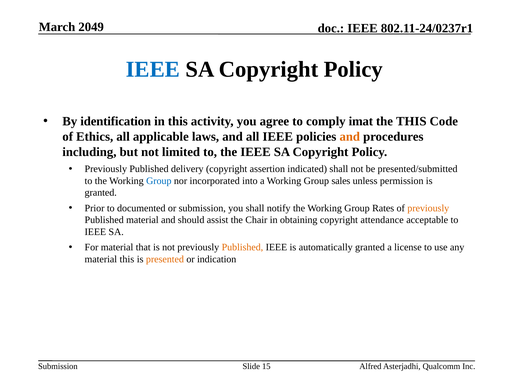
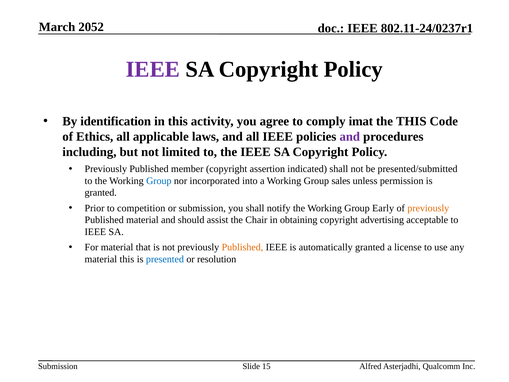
2049: 2049 -> 2052 (91, 27)
IEEE colour: blue -> purple (153, 69)
and colour: orange -> purple (350, 137)
delivery: delivery -> member (187, 169)
documented: documented -> competition (141, 208)
Rates: Rates -> Early (383, 208)
attendance: attendance -> advertising (382, 220)
presented colour: orange -> blue (165, 259)
indication: indication -> resolution (217, 259)
